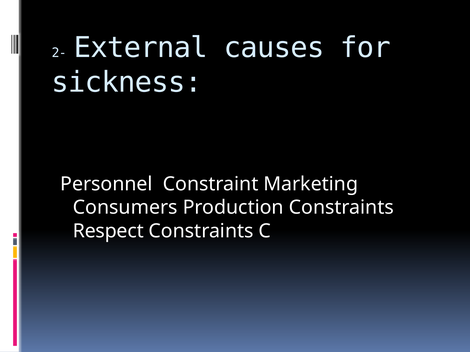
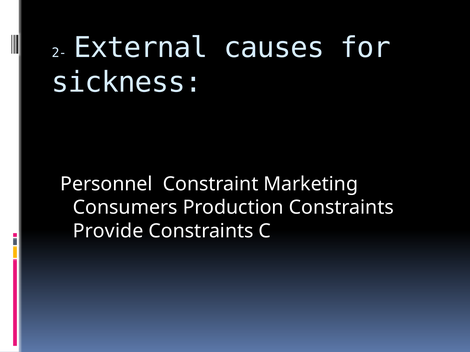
Respect: Respect -> Provide (108, 231)
